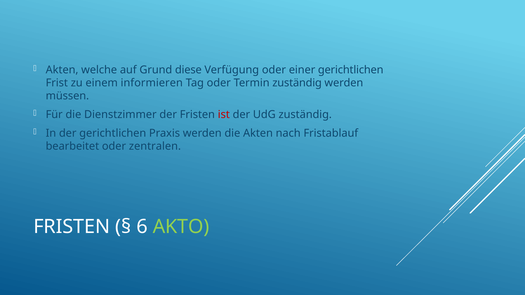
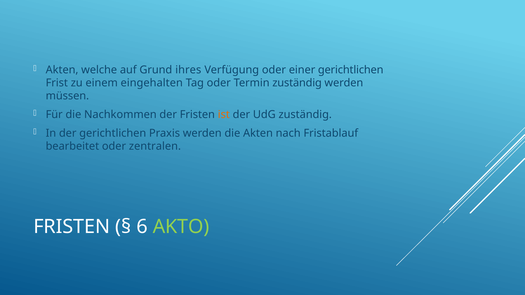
diese: diese -> ihres (188, 70)
informieren: informieren -> eingehalten (152, 83)
Dienstzimmer: Dienstzimmer -> Nachkommen (120, 115)
ist colour: red -> orange (224, 115)
